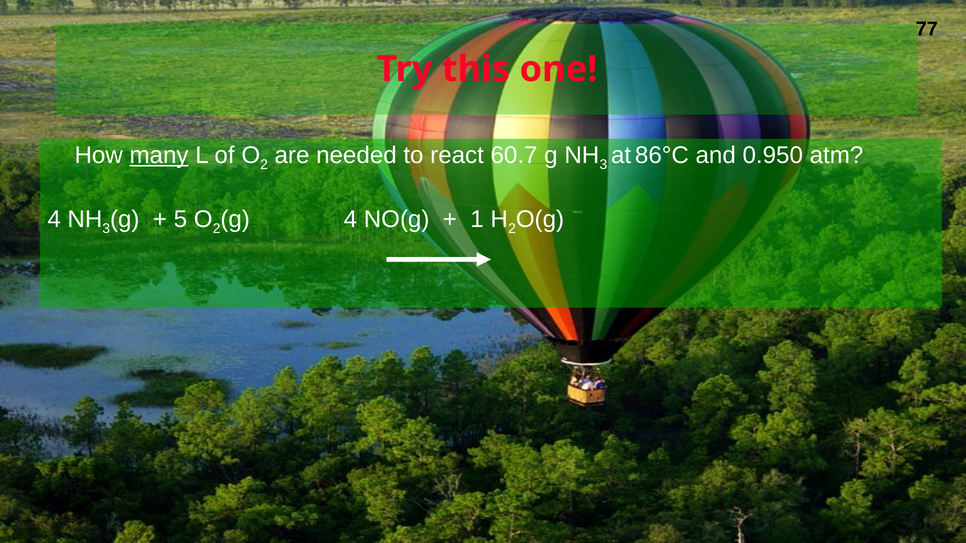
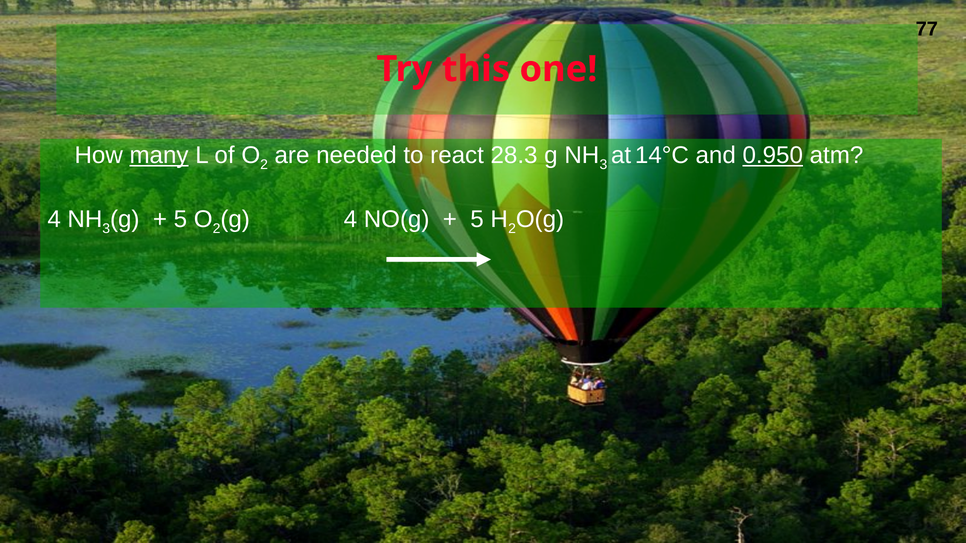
60.7: 60.7 -> 28.3 (514, 155)
86°C: 86°C -> 14°C (662, 155)
0.950 underline: none -> present (773, 155)
1: 1 -> 5 (477, 220)
